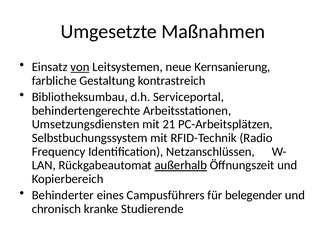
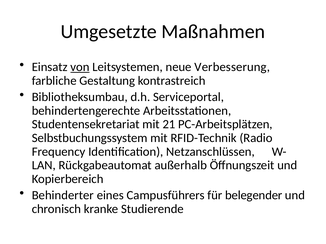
Kernsanierung: Kernsanierung -> Verbesserung (232, 67)
Umsetzungsdiensten: Umsetzungsdiensten -> Studentensekretariat (86, 125)
außerhalb underline: present -> none (181, 166)
